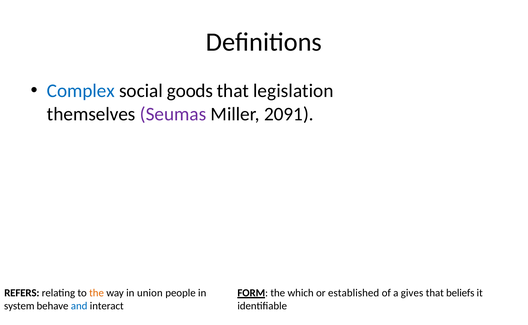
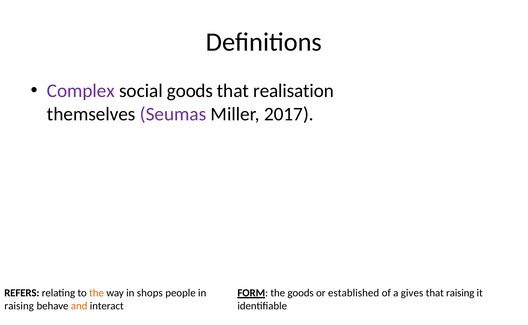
Complex colour: blue -> purple (81, 91)
legislation: legislation -> realisation (294, 91)
2091: 2091 -> 2017 (289, 114)
union: union -> shops (150, 292)
the which: which -> goods (301, 292)
that beliefs: beliefs -> raising (460, 292)
system: system -> raising (19, 305)
and colour: blue -> orange (79, 305)
